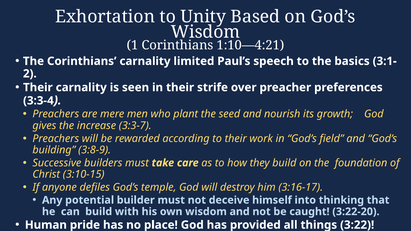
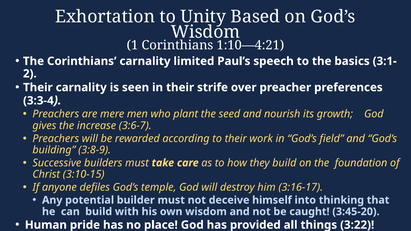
3:3-7: 3:3-7 -> 3:6-7 (135, 126)
3:22-20: 3:22-20 -> 3:45-20 (356, 212)
